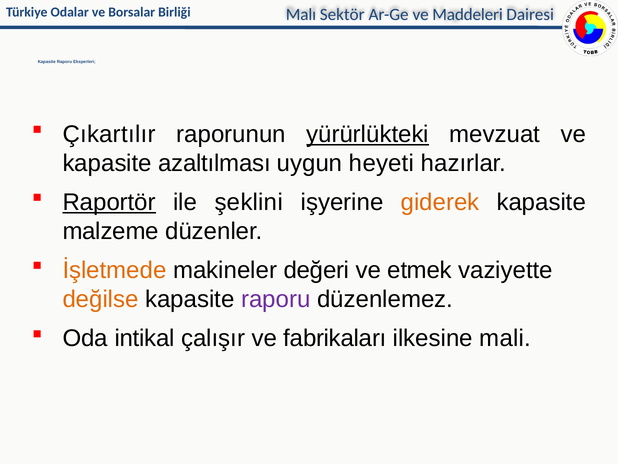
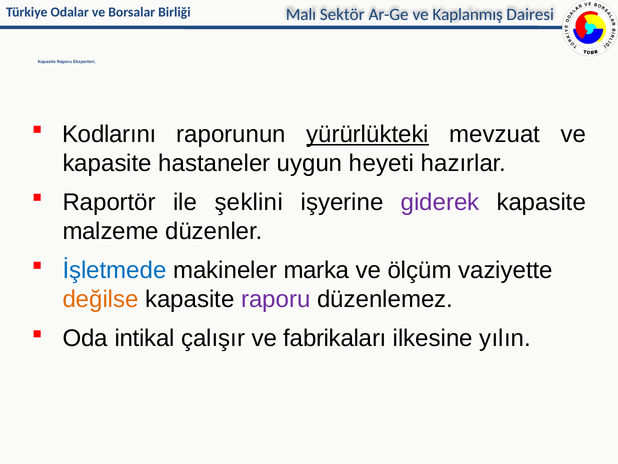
Maddeleri: Maddeleri -> Kaplanmış (468, 15)
Çıkartılır: Çıkartılır -> Kodlarını (109, 134)
azaltılması: azaltılması -> hastaneler (214, 163)
Raportör underline: present -> none (109, 202)
giderek colour: orange -> purple (440, 202)
İşletmede colour: orange -> blue (115, 270)
değeri: değeri -> marka (316, 270)
etmek: etmek -> ölçüm (420, 270)
mali: mali -> yılın (505, 338)
